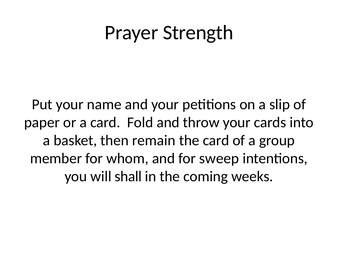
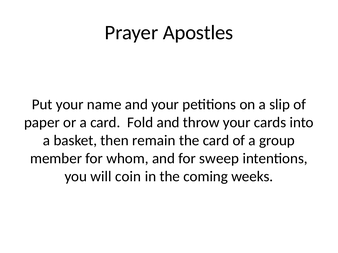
Strength: Strength -> Apostles (198, 33)
shall: shall -> coin (128, 177)
